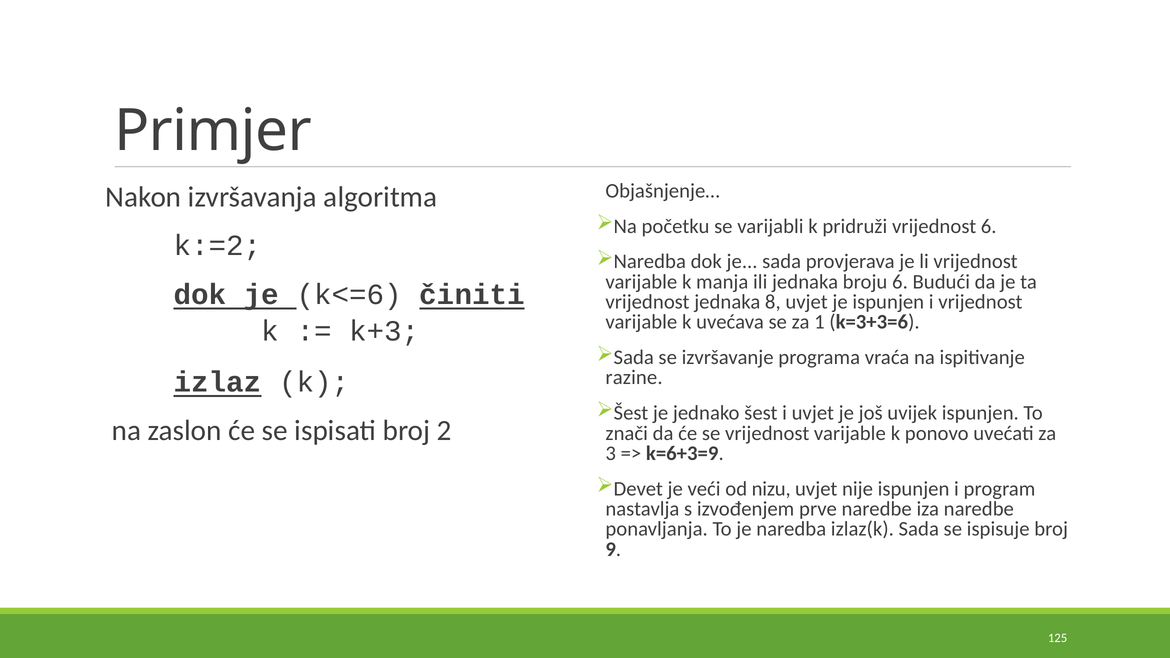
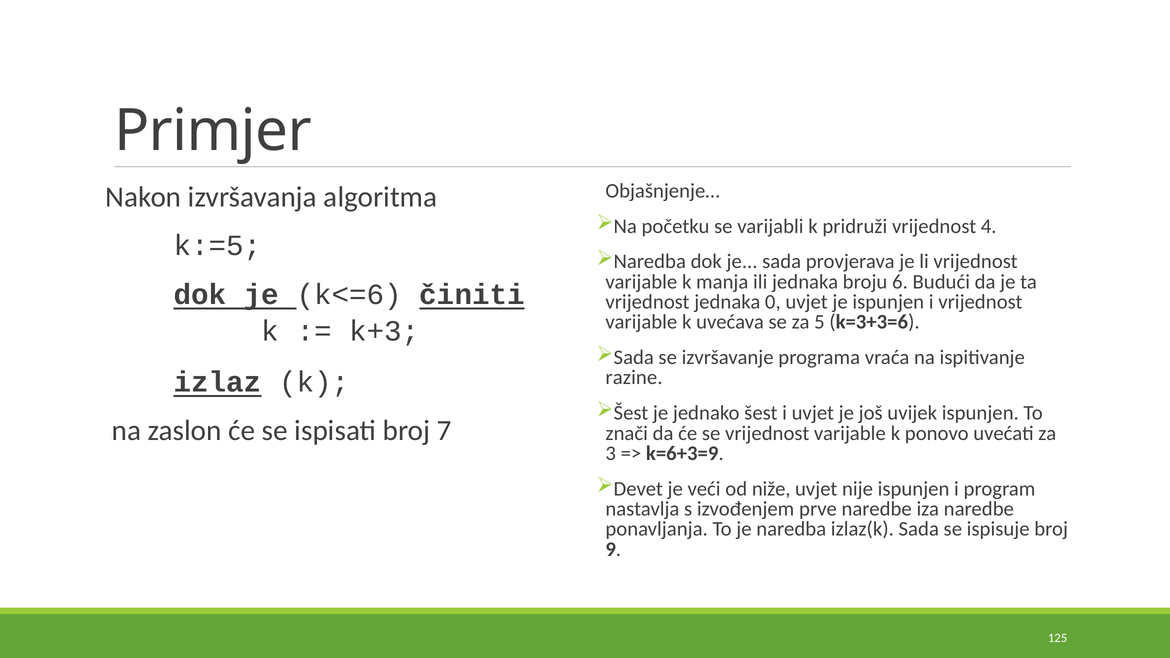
vrijednost 6: 6 -> 4 (989, 226)
k:=2: k:=2 -> k:=5 (218, 246)
8: 8 -> 0 (773, 302)
1: 1 -> 5 (819, 322)
2: 2 -> 7 (444, 431)
nizu: nizu -> niže (771, 489)
